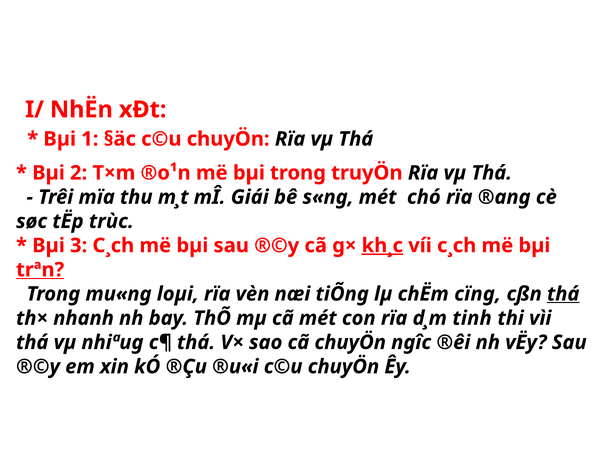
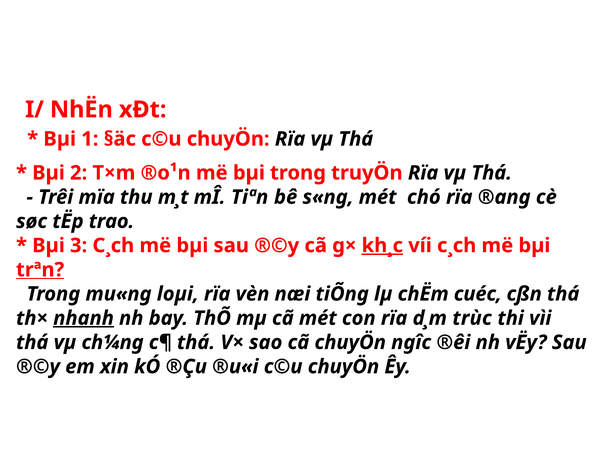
Giái: Giái -> Tiªn (250, 197)
trùc: trùc -> trao (111, 221)
cïng: cïng -> cuéc (478, 294)
thá underline: present -> none (563, 294)
nhanh underline: none -> present (84, 318)
tinh: tinh -> trùc (472, 318)
nhiªug: nhiªug -> ch¼ng (113, 342)
